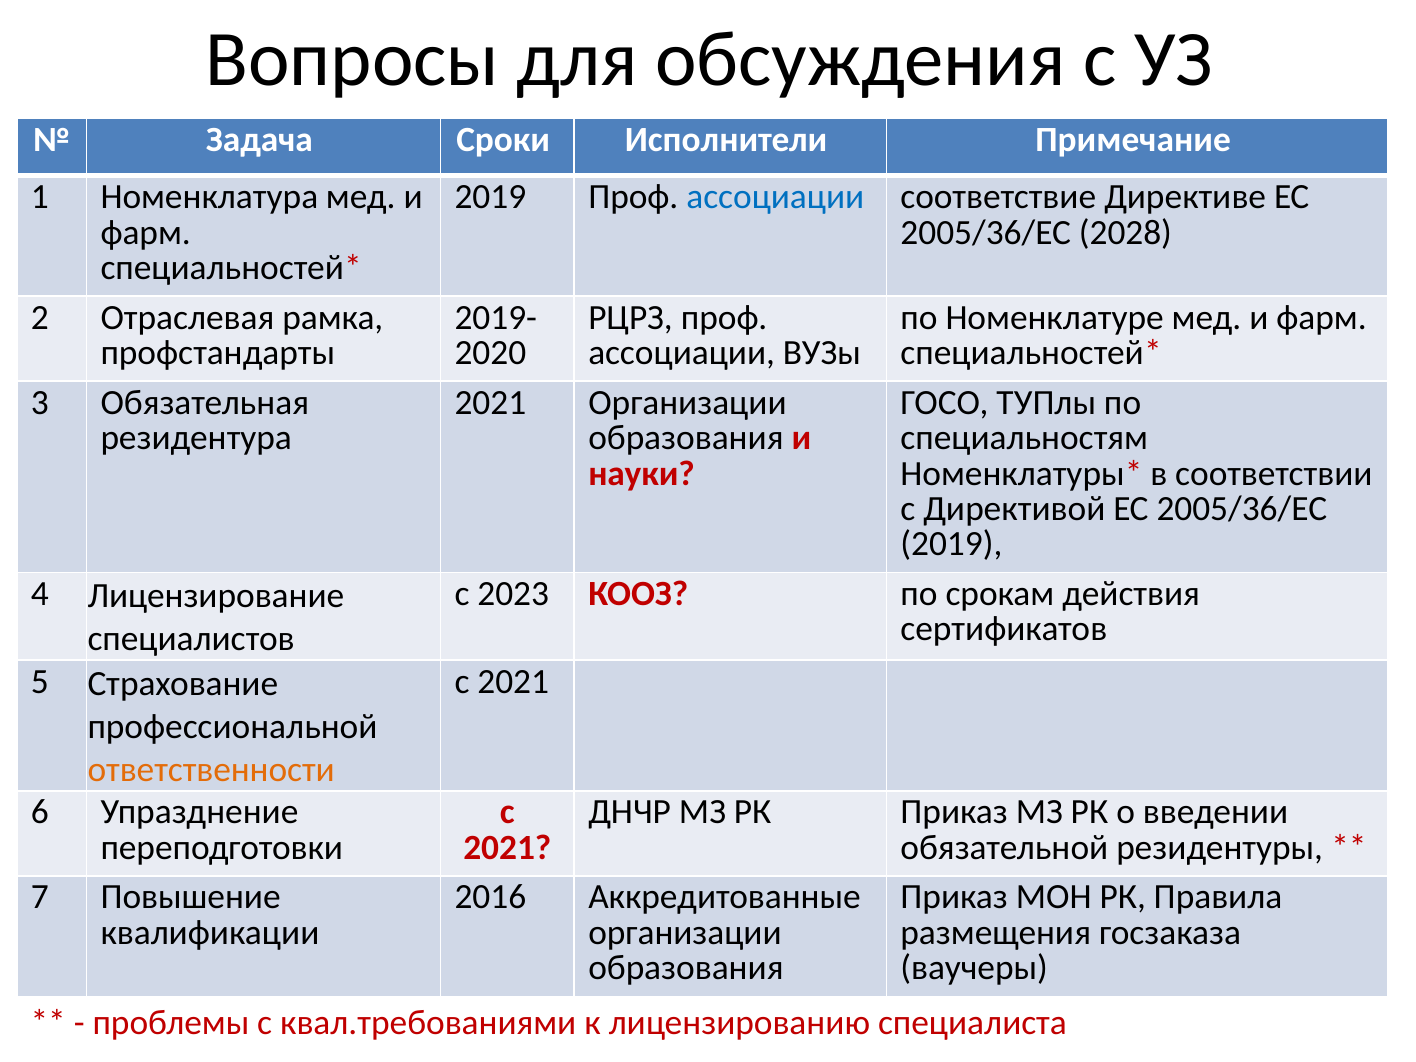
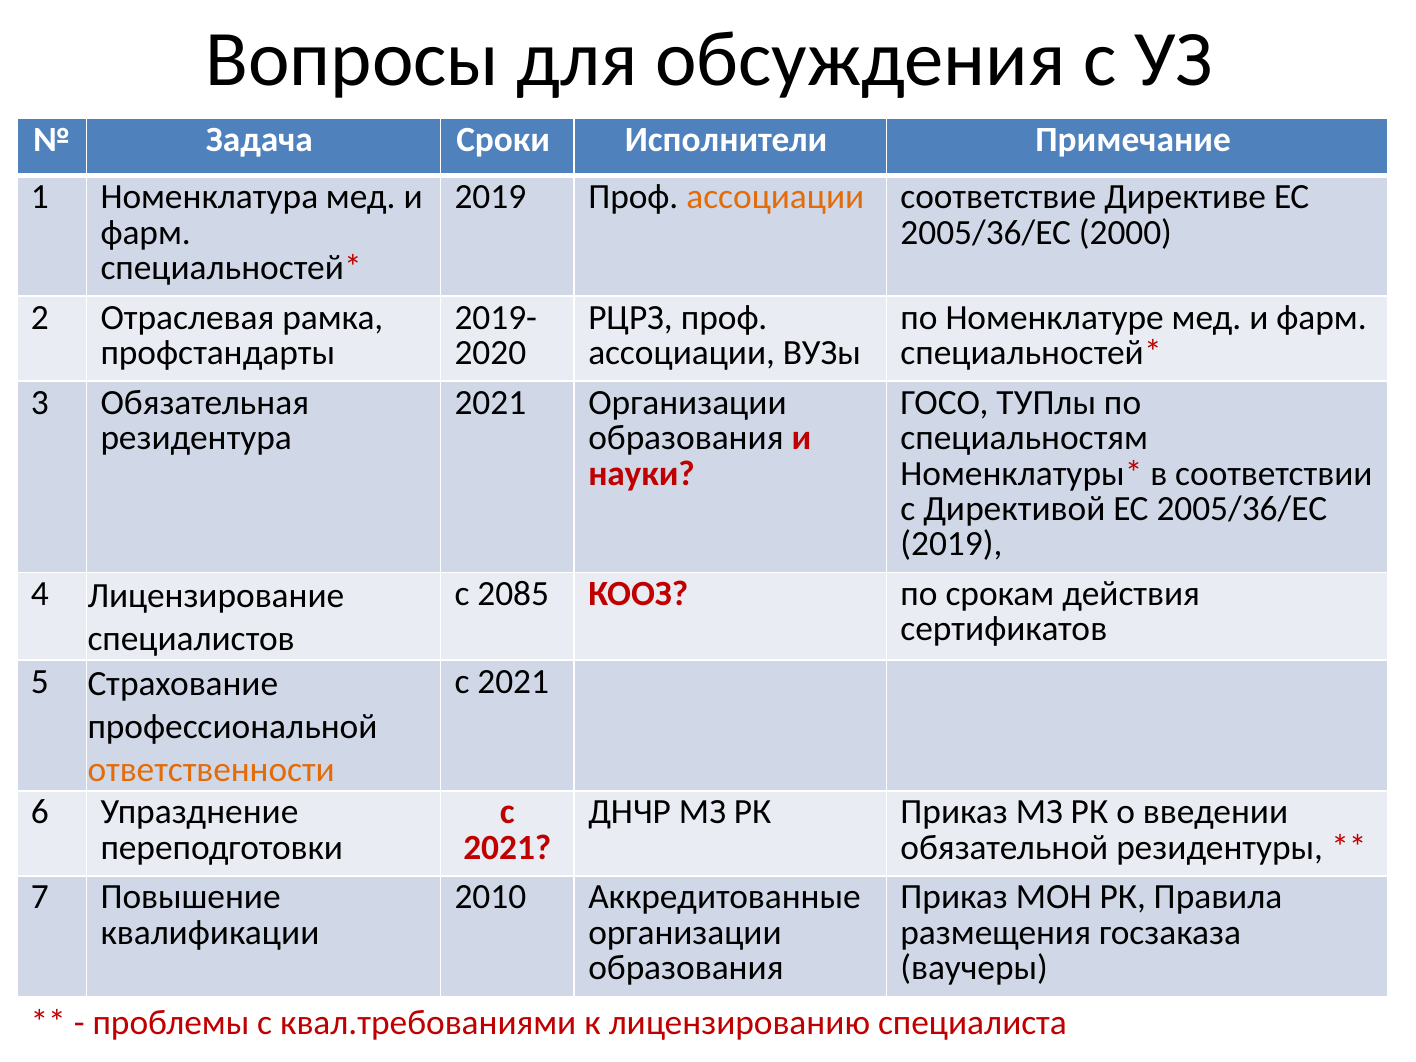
ассоциации colour: blue -> orange (775, 197)
2028: 2028 -> 2000 (1125, 233)
2023: 2023 -> 2085 (513, 594)
2016: 2016 -> 2010 (490, 897)
